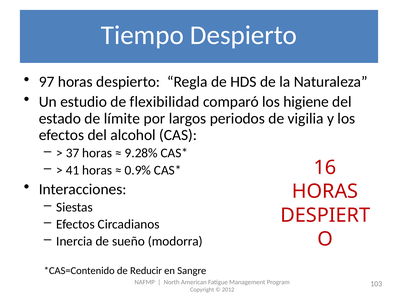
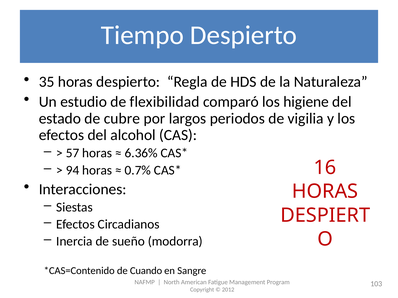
97: 97 -> 35 (47, 82)
límite: límite -> cubre (122, 119)
37: 37 -> 57 (73, 153)
9.28%: 9.28% -> 6.36% (141, 153)
41: 41 -> 94 (73, 170)
0.9%: 0.9% -> 0.7% (138, 170)
Reducir: Reducir -> Cuando (146, 271)
